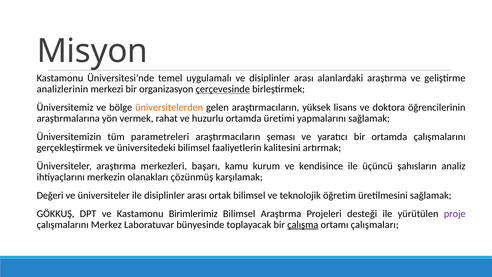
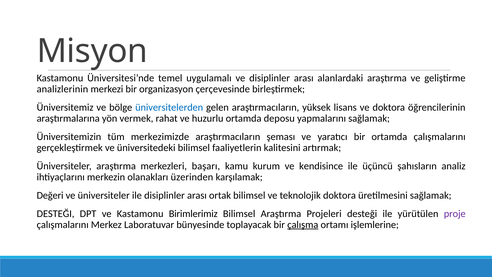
çerçevesinde underline: present -> none (223, 89)
üniversitelerden colour: orange -> blue (169, 107)
üretimi: üretimi -> deposu (279, 118)
parametreleri: parametreleri -> merkezimizde (160, 137)
çözünmüş: çözünmüş -> üzerinden (192, 177)
teknolojik öğretim: öğretim -> doktora (340, 195)
GÖKKUŞ: GÖKKUŞ -> DESTEĞI (56, 213)
çalışmaları: çalışmaları -> işlemlerine (375, 225)
